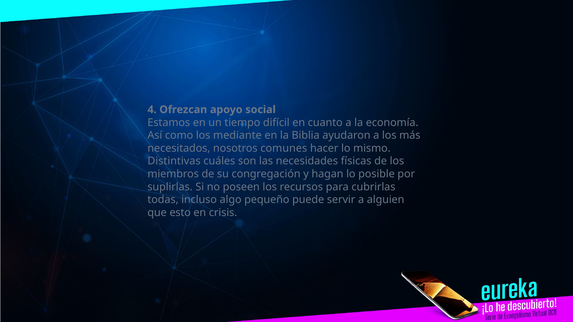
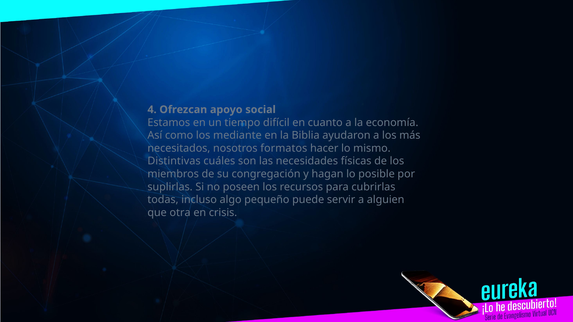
comunes: comunes -> formatos (284, 148)
esto: esto -> otra (180, 213)
